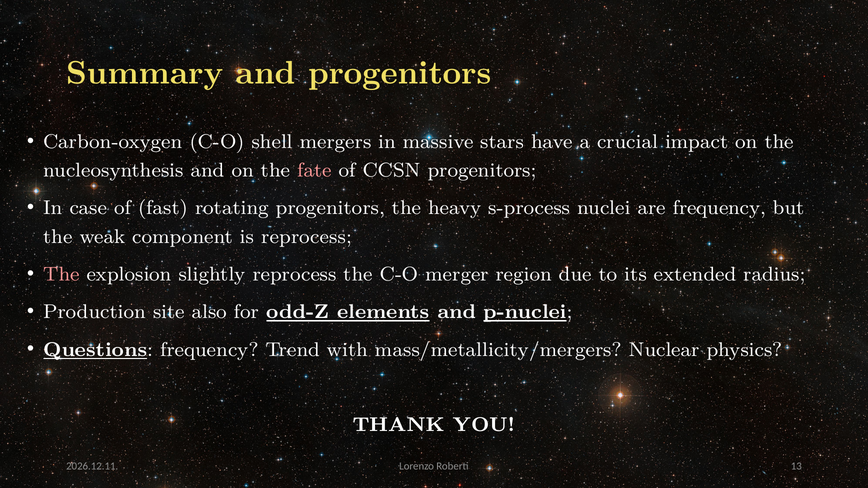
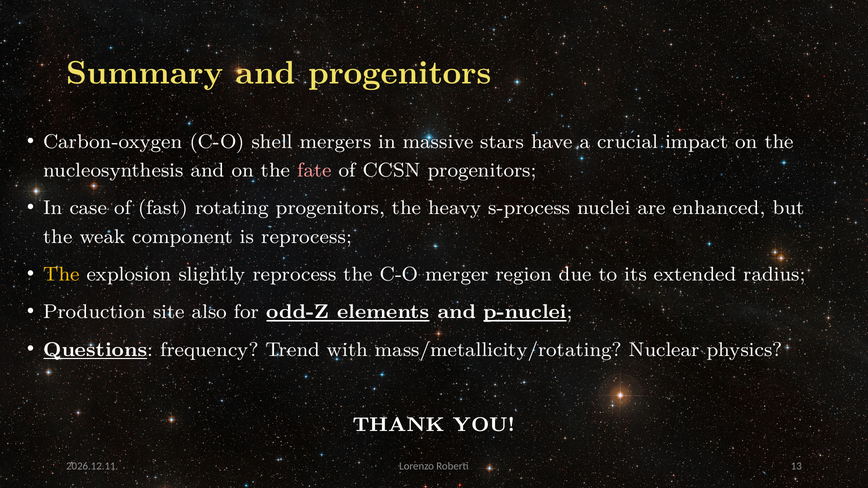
are frequency: frequency -> enhanced (719, 208)
The colour: pink -> yellow (61, 274)
mass/metallicity/mergers: mass/metallicity/mergers -> mass/metallicity/rotating (498, 350)
